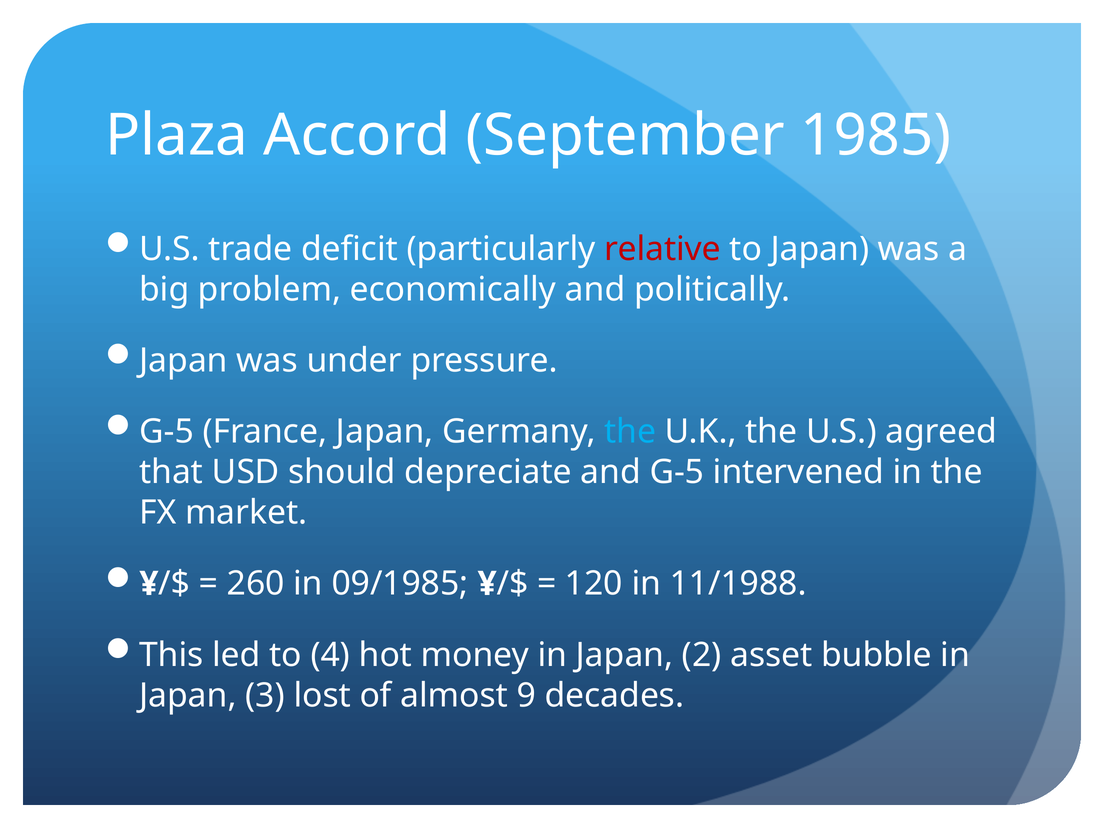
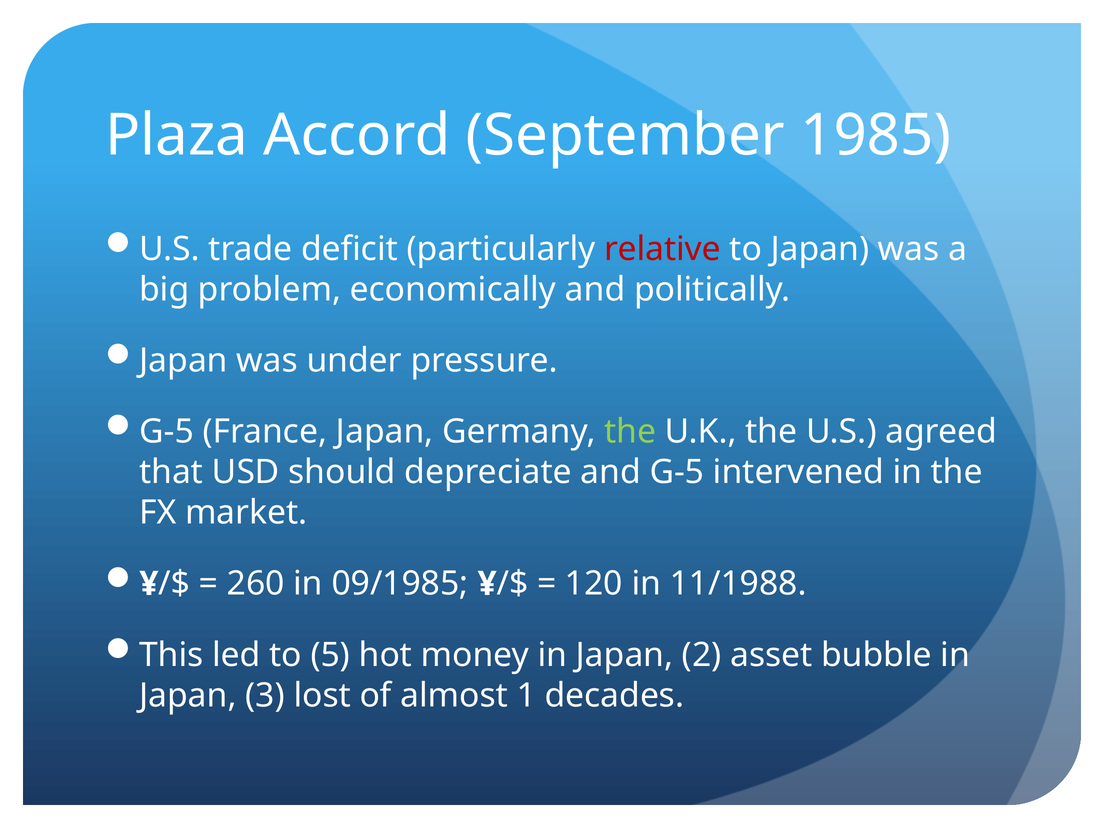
the colour: light blue -> light green (630, 432)
4: 4 -> 5 (330, 655)
9: 9 -> 1 (526, 695)
